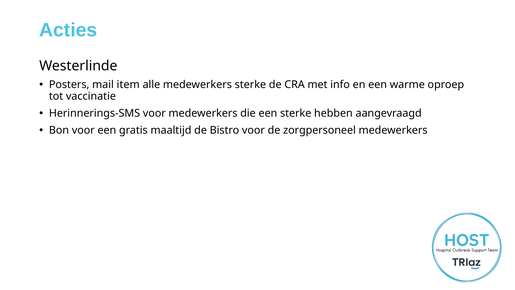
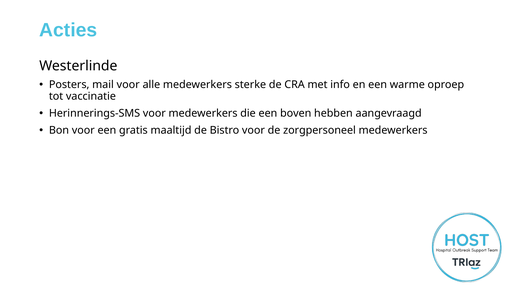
mail item: item -> voor (128, 85)
een sterke: sterke -> boven (296, 113)
